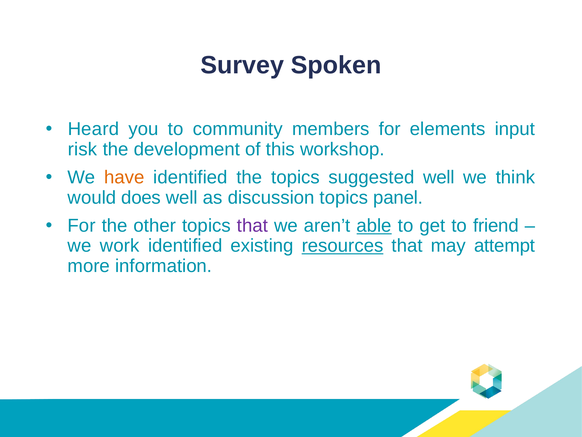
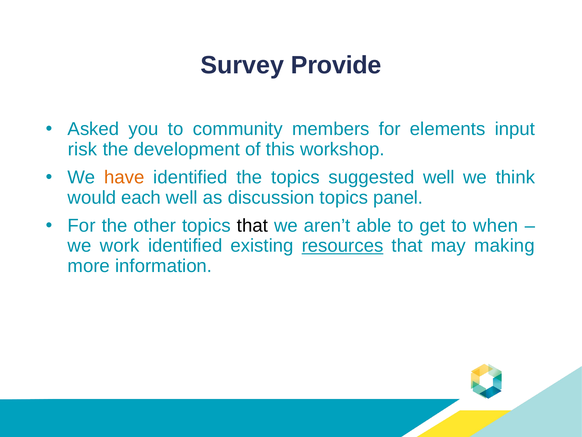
Spoken: Spoken -> Provide (336, 65)
Heard: Heard -> Asked (93, 129)
does: does -> each (141, 197)
that colour: purple -> black (252, 225)
able underline: present -> none (374, 225)
friend: friend -> when (496, 225)
attempt: attempt -> making (504, 246)
